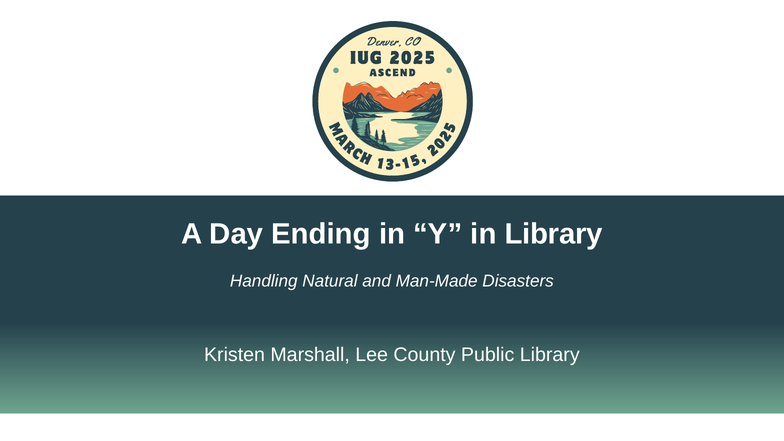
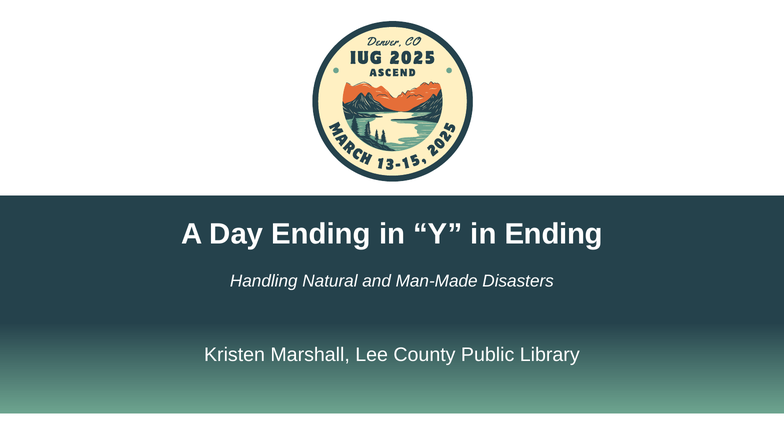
in Library: Library -> Ending (554, 234)
